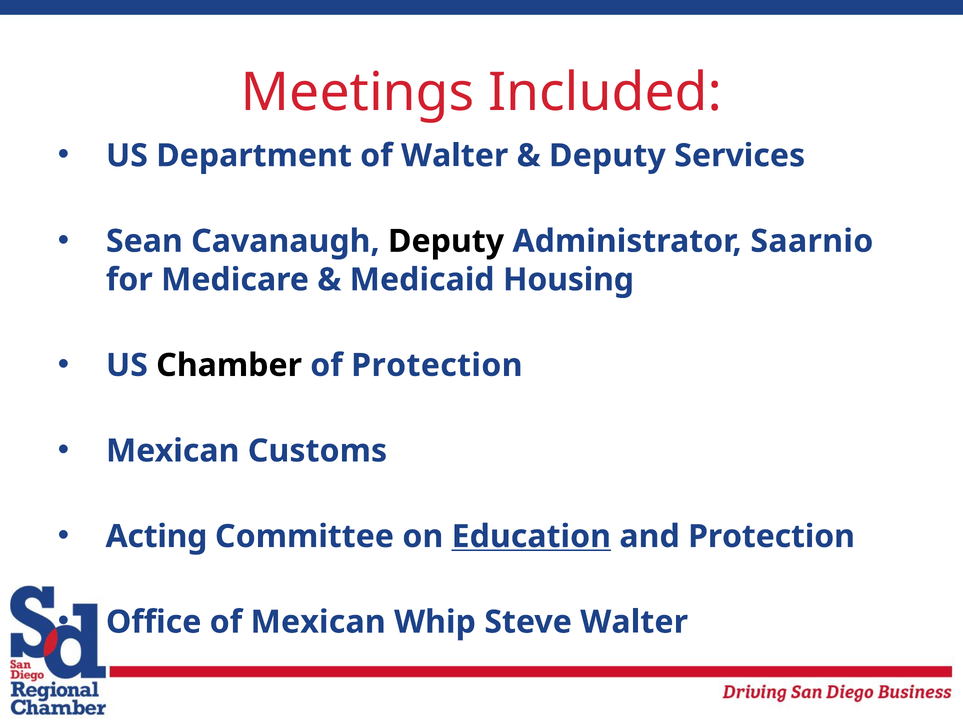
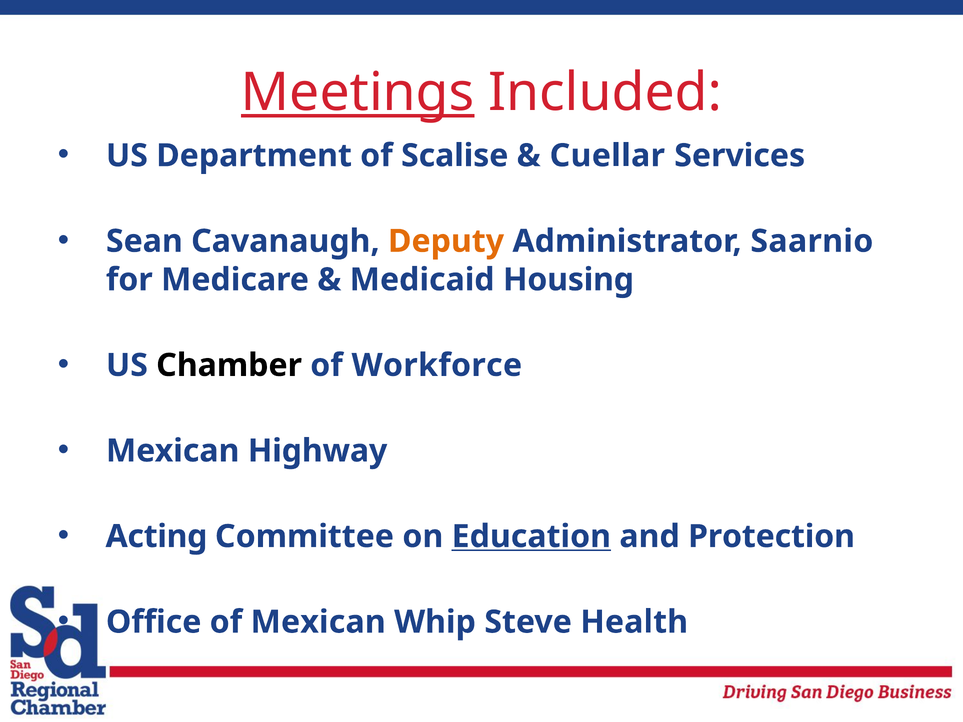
Meetings underline: none -> present (358, 93)
of Walter: Walter -> Scalise (455, 156)
Deputy: Deputy -> Cuellar (607, 156)
Deputy colour: black -> orange (446, 241)
of Protection: Protection -> Workforce (437, 365)
Customs: Customs -> Highway (318, 451)
Steve Walter: Walter -> Health (634, 622)
